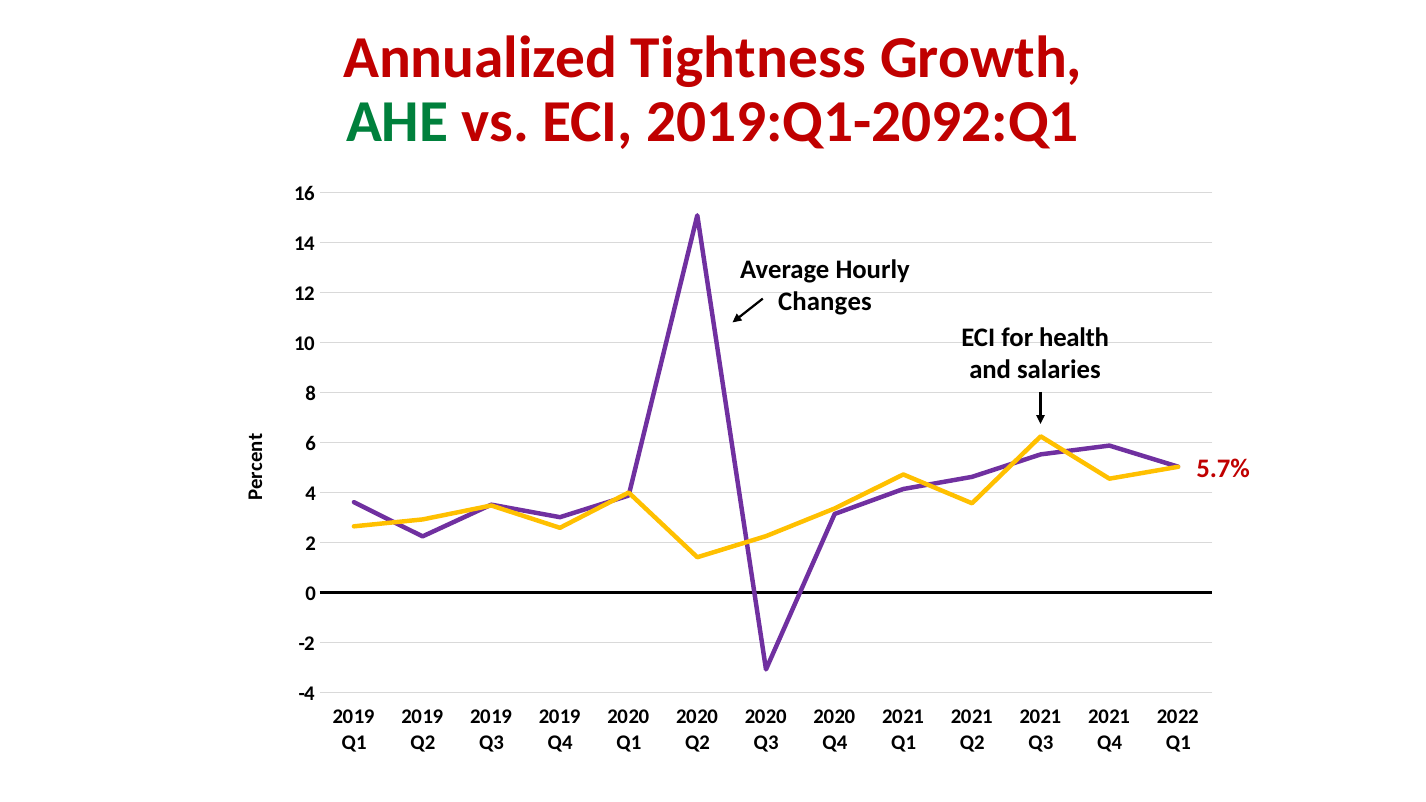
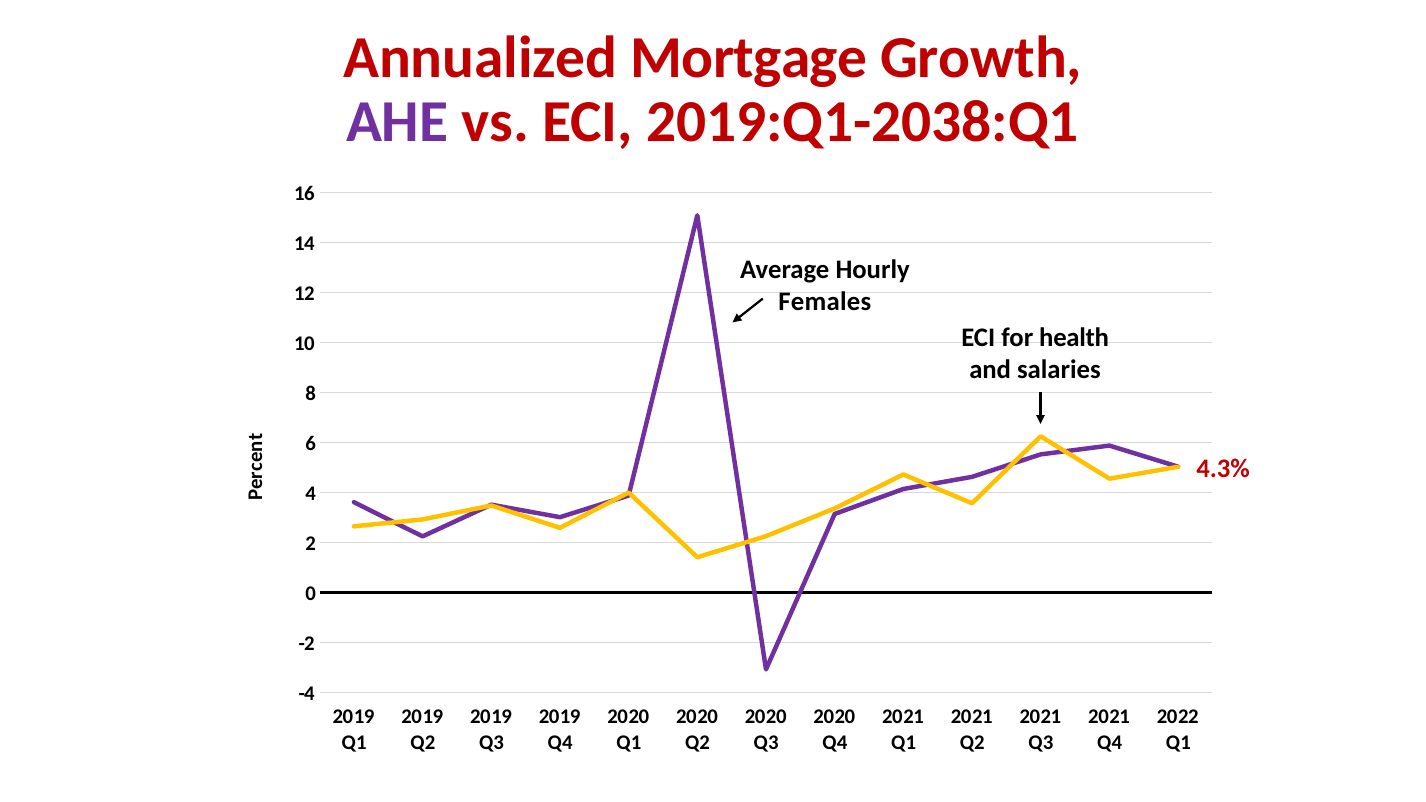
Tightness: Tightness -> Mortgage (749, 58)
AHE colour: green -> purple (397, 122)
2019:Q1-2092:Q1: 2019:Q1-2092:Q1 -> 2019:Q1-2038:Q1 (863, 122)
Changes: Changes -> Females (825, 301)
5.7%: 5.7% -> 4.3% (1223, 469)
